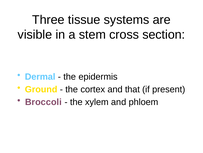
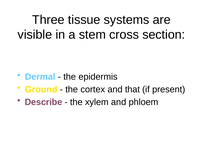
Broccoli: Broccoli -> Describe (43, 102)
